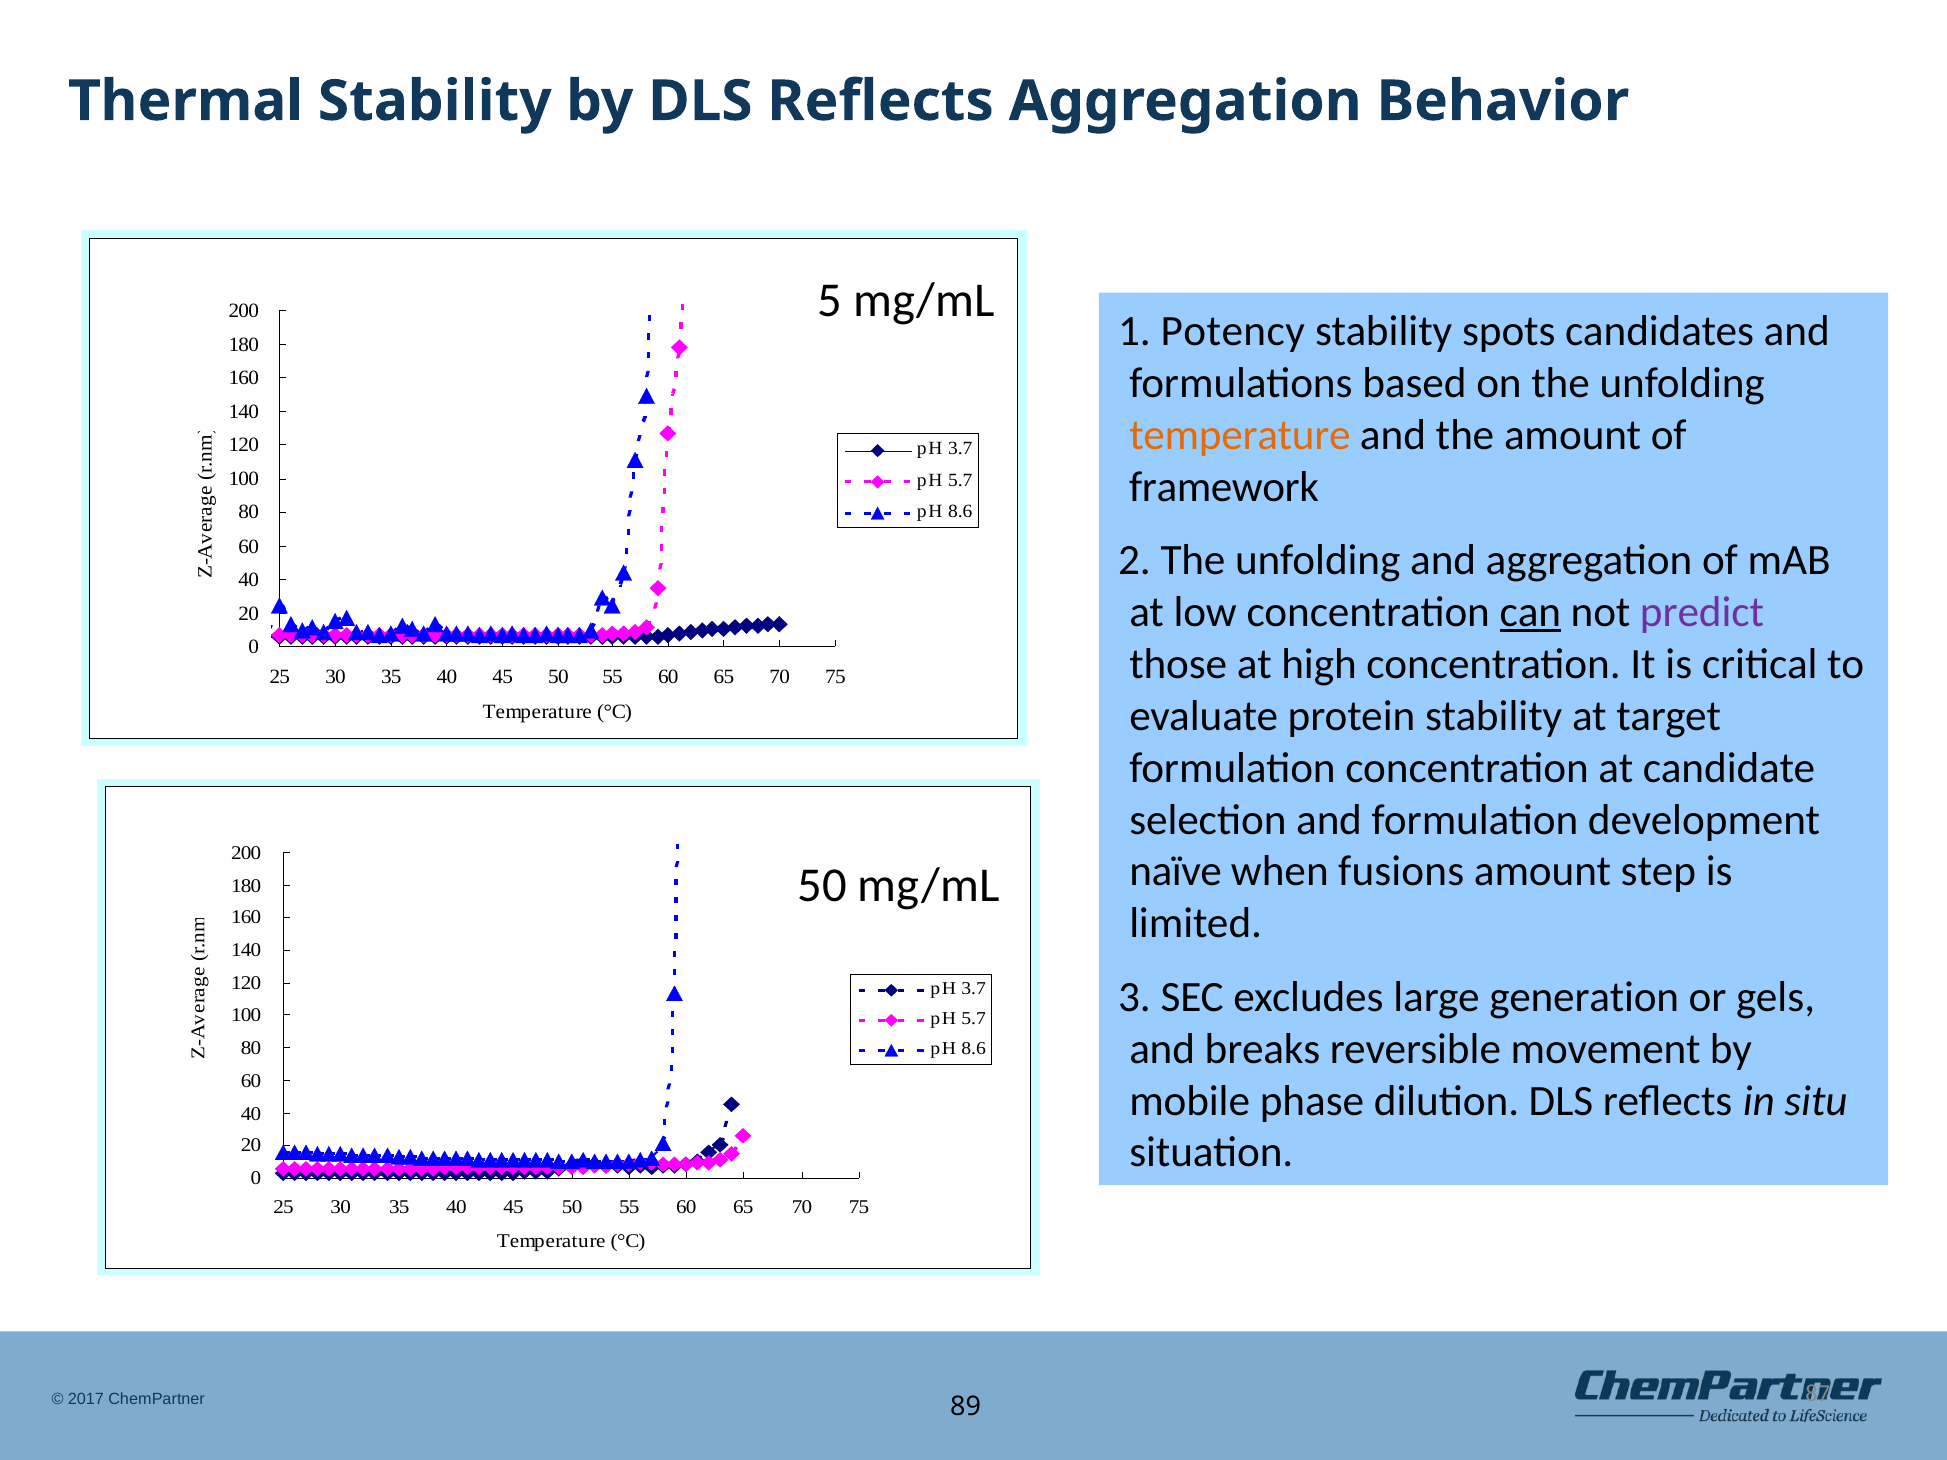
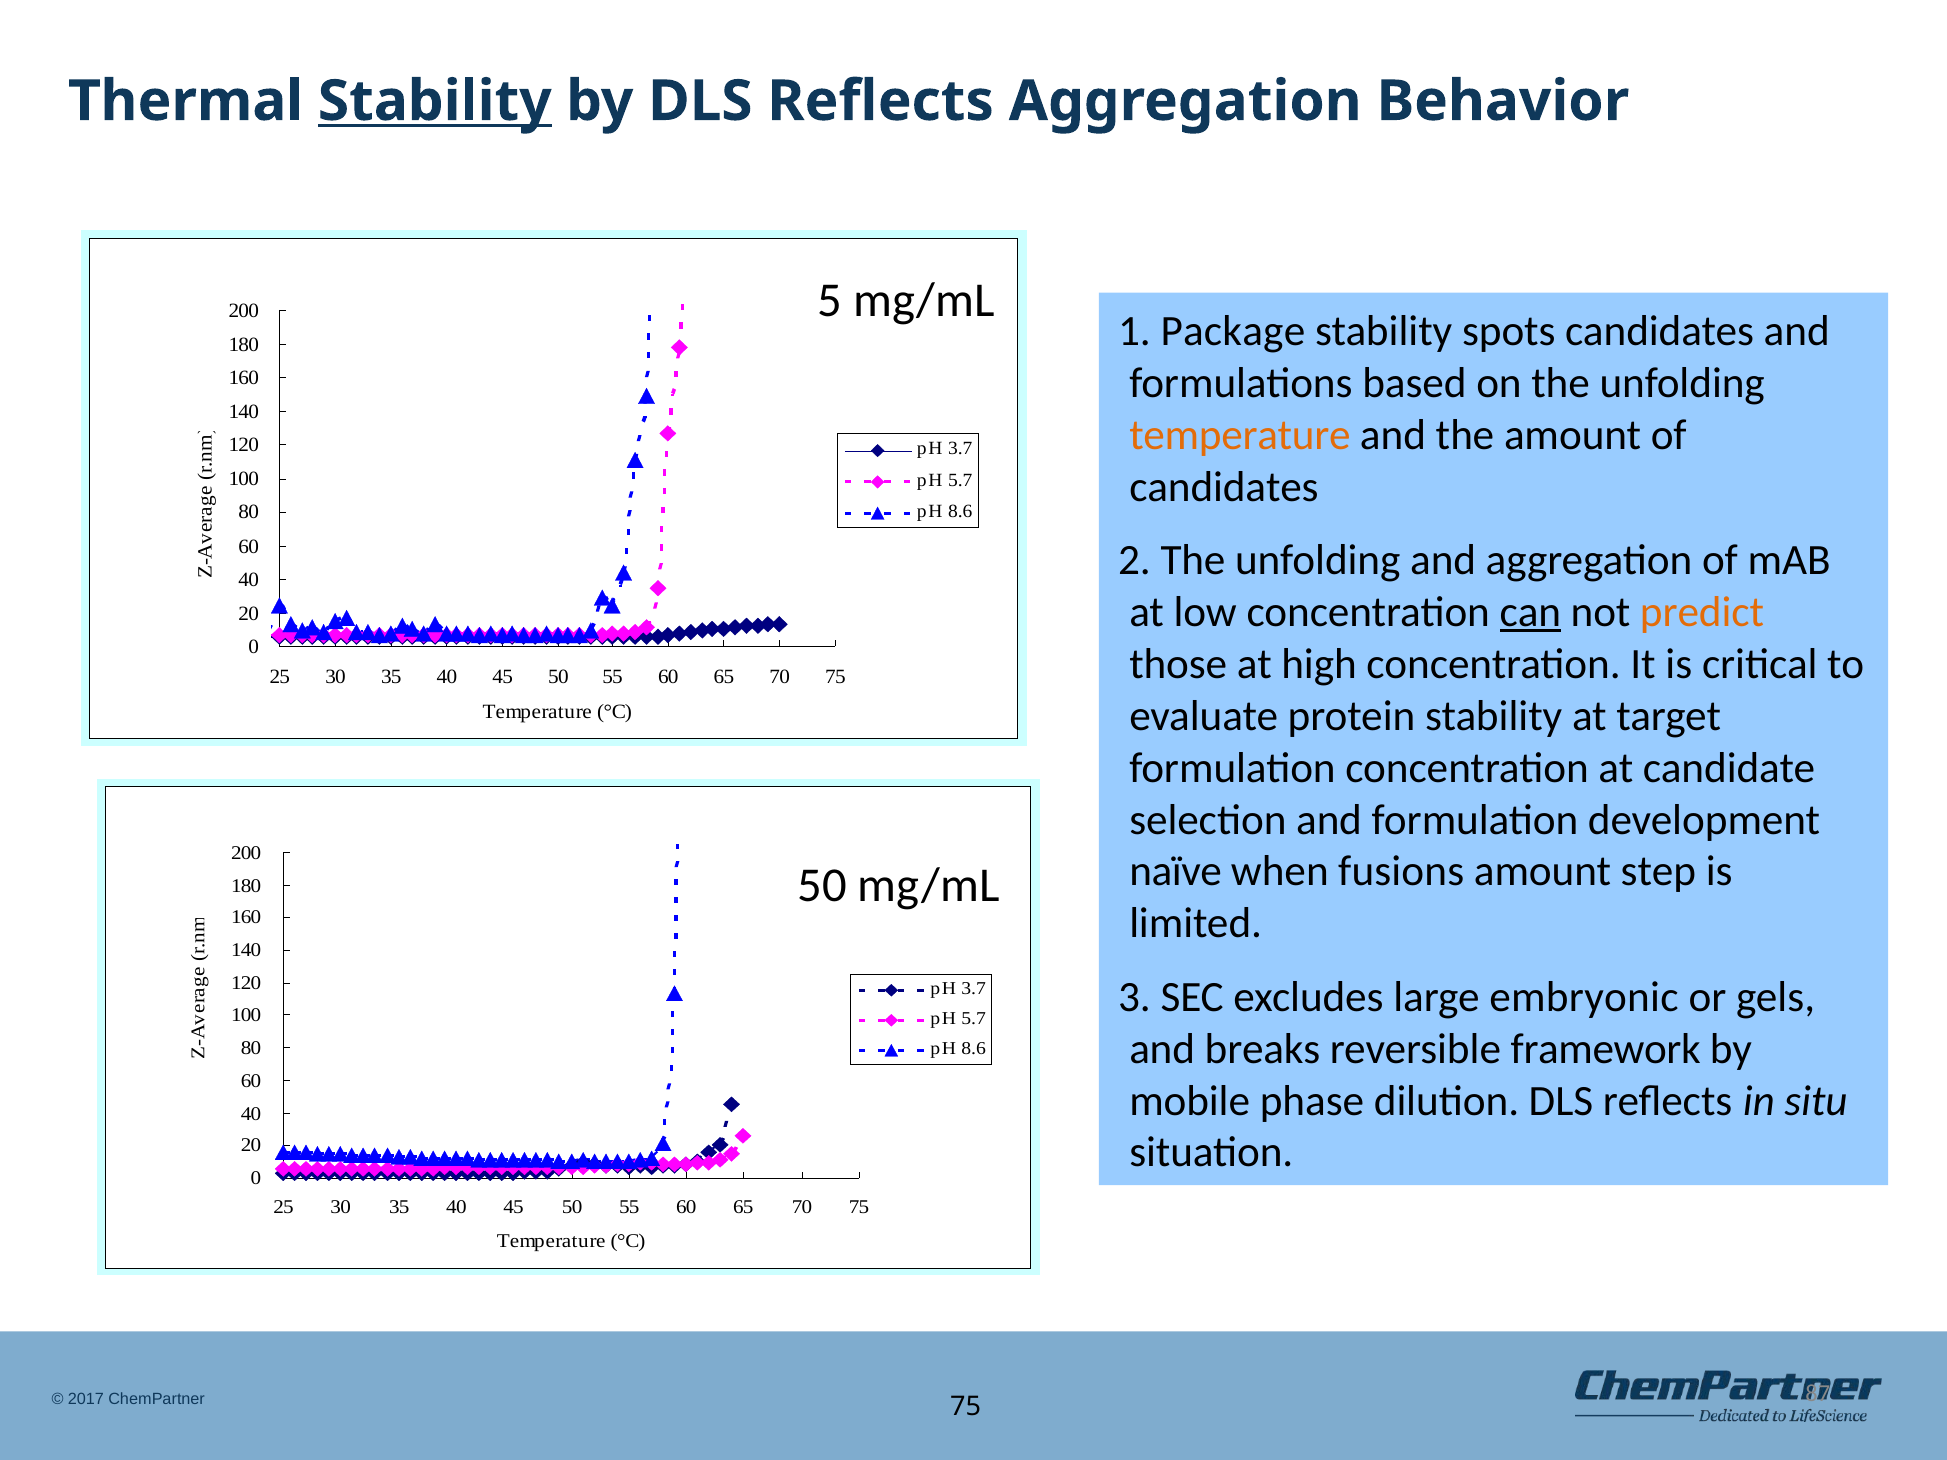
Stability underline: none -> present (435, 101)
Potency: Potency -> Package (1233, 331)
framework: framework -> candidates (1224, 487)
predict colour: purple -> orange (1702, 612)
generation: generation -> embryonic (1584, 997)
movement: movement -> framework (1606, 1049)
89: 89 -> 75 (966, 1407)
